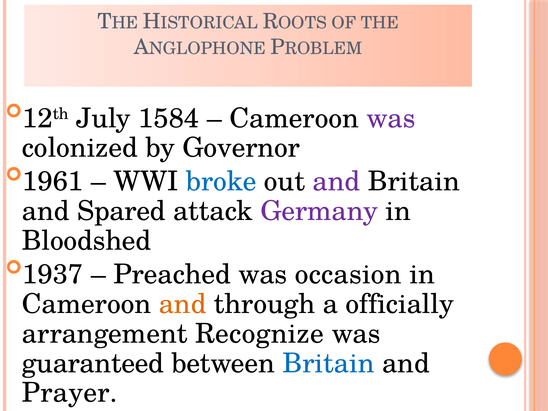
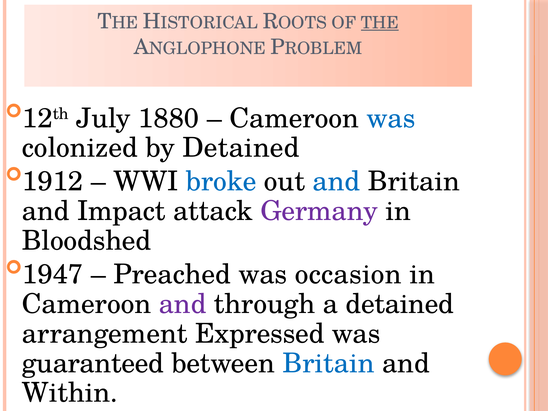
THE underline: none -> present (380, 23)
1584: 1584 -> 1880 (169, 118)
was colour: purple -> blue (391, 118)
by Governor: Governor -> Detained (241, 148)
1961: 1961 -> 1912 (53, 182)
and colour: purple -> blue (336, 182)
Spared: Spared -> Impact (121, 211)
1937: 1937 -> 1947 (53, 275)
and colour: orange -> purple (183, 304)
a officially: officially -> detained (400, 304)
Recognize: Recognize -> Expressed (260, 334)
Prayer: Prayer -> Within (70, 393)
